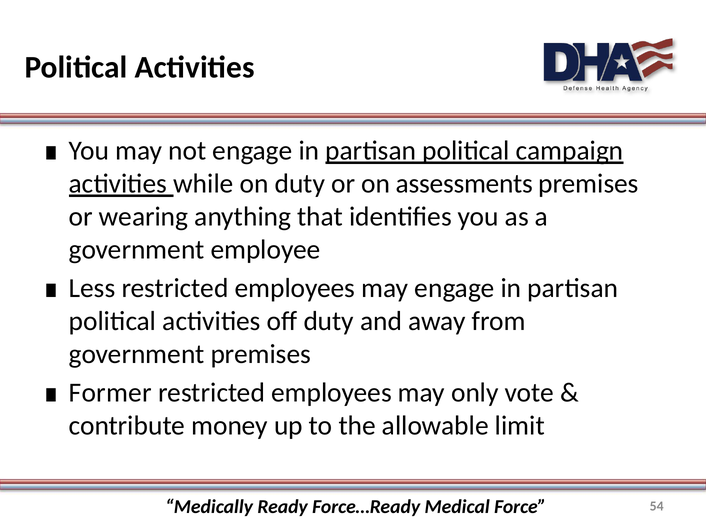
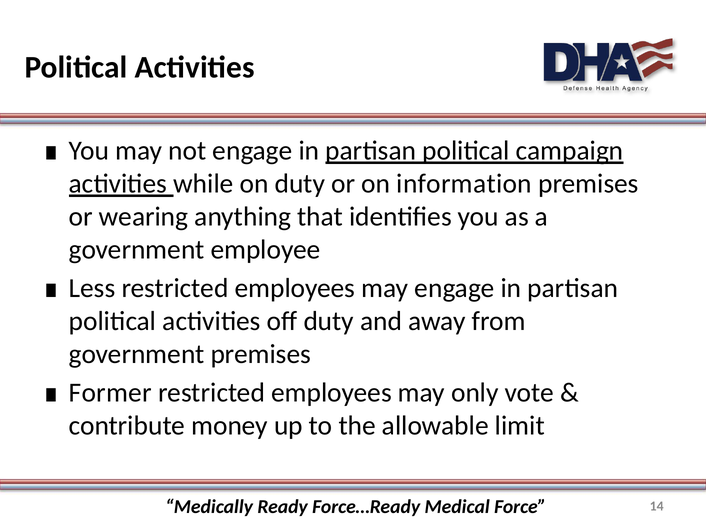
assessments: assessments -> information (464, 184)
54: 54 -> 14 (657, 506)
